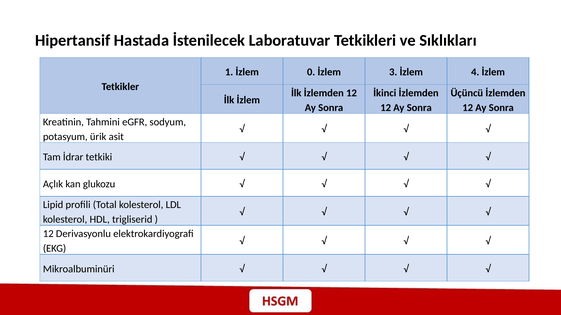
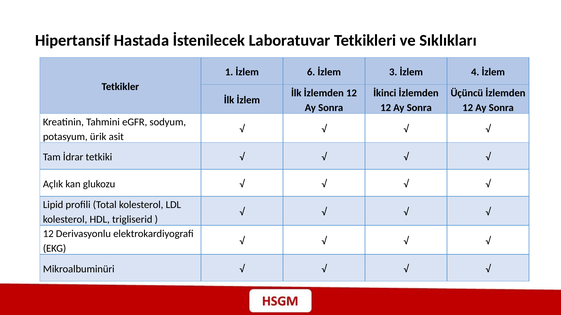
0: 0 -> 6 (311, 72)
